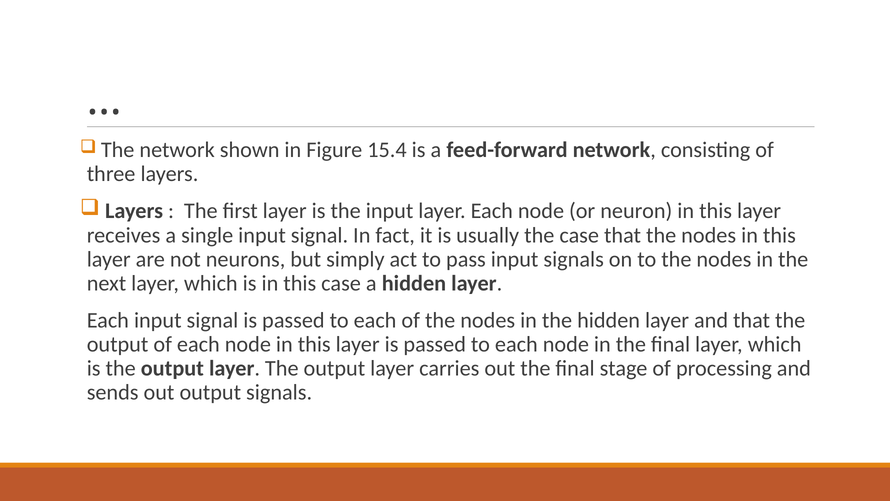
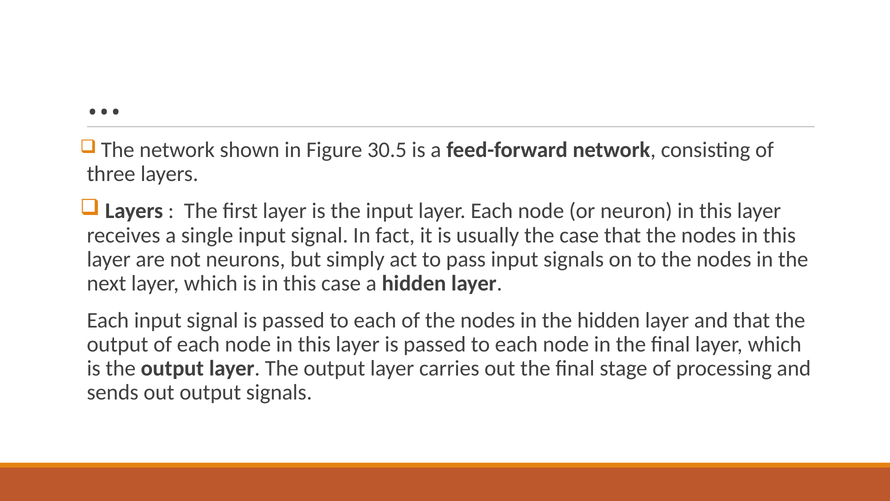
15.4: 15.4 -> 30.5 (387, 150)
